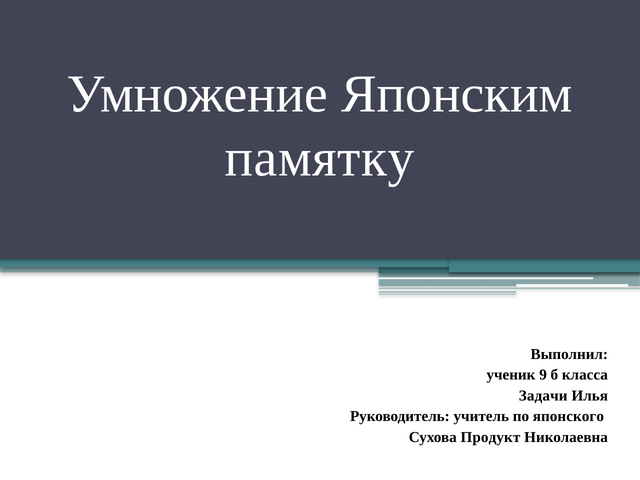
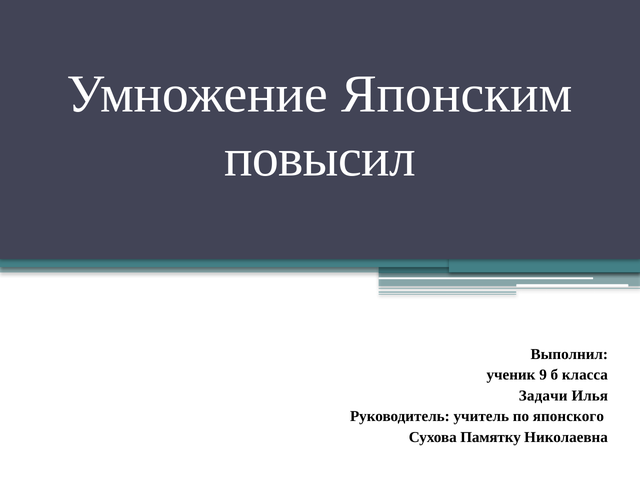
памятку: памятку -> повысил (320, 158)
Продукт: Продукт -> Памятку (491, 437)
